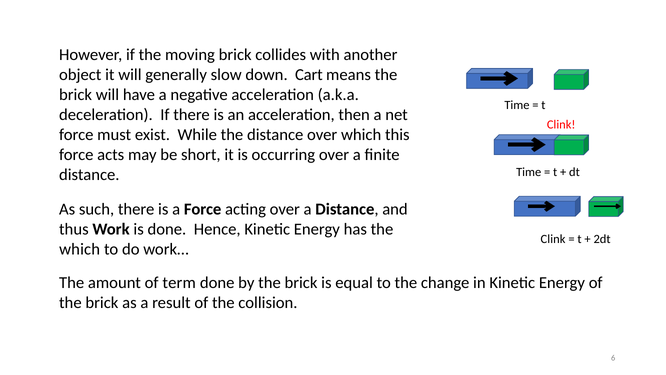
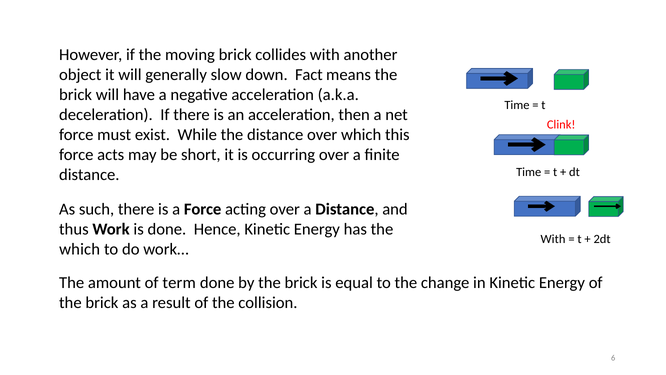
Cart: Cart -> Fact (309, 75)
Clink: Clink -> With (553, 239)
